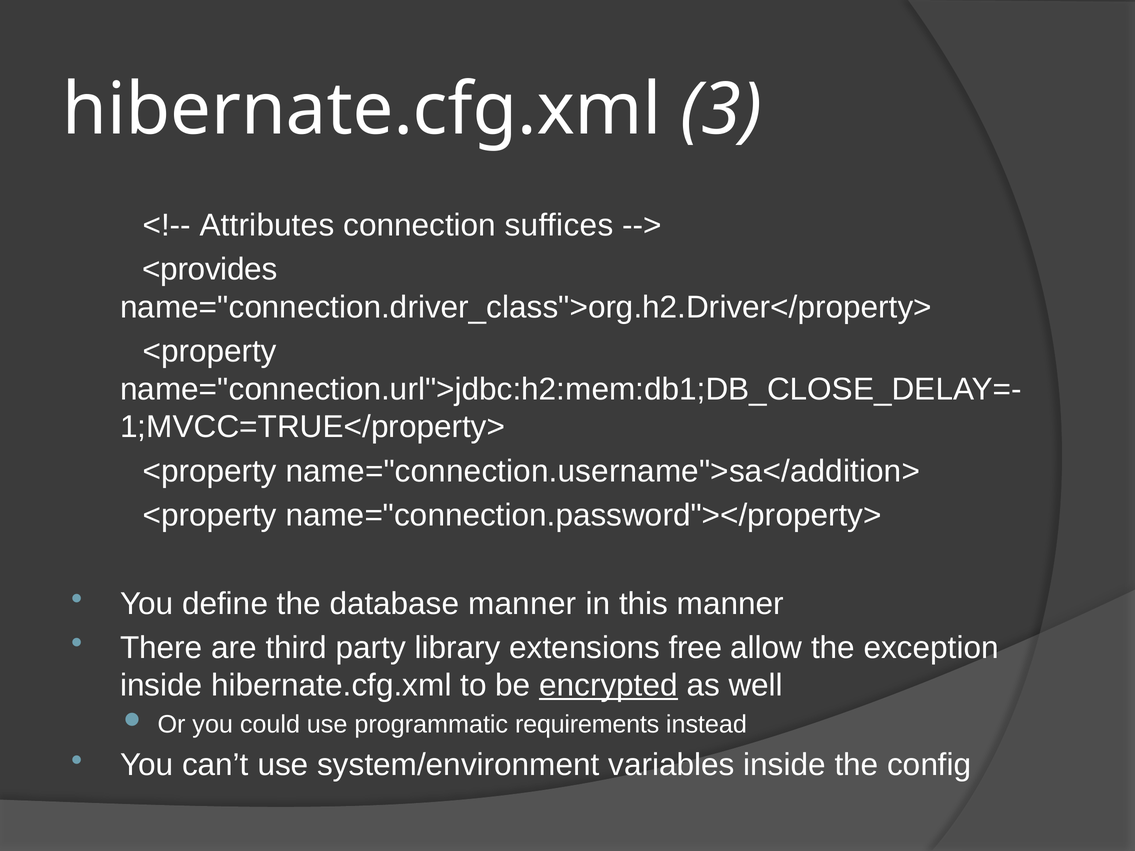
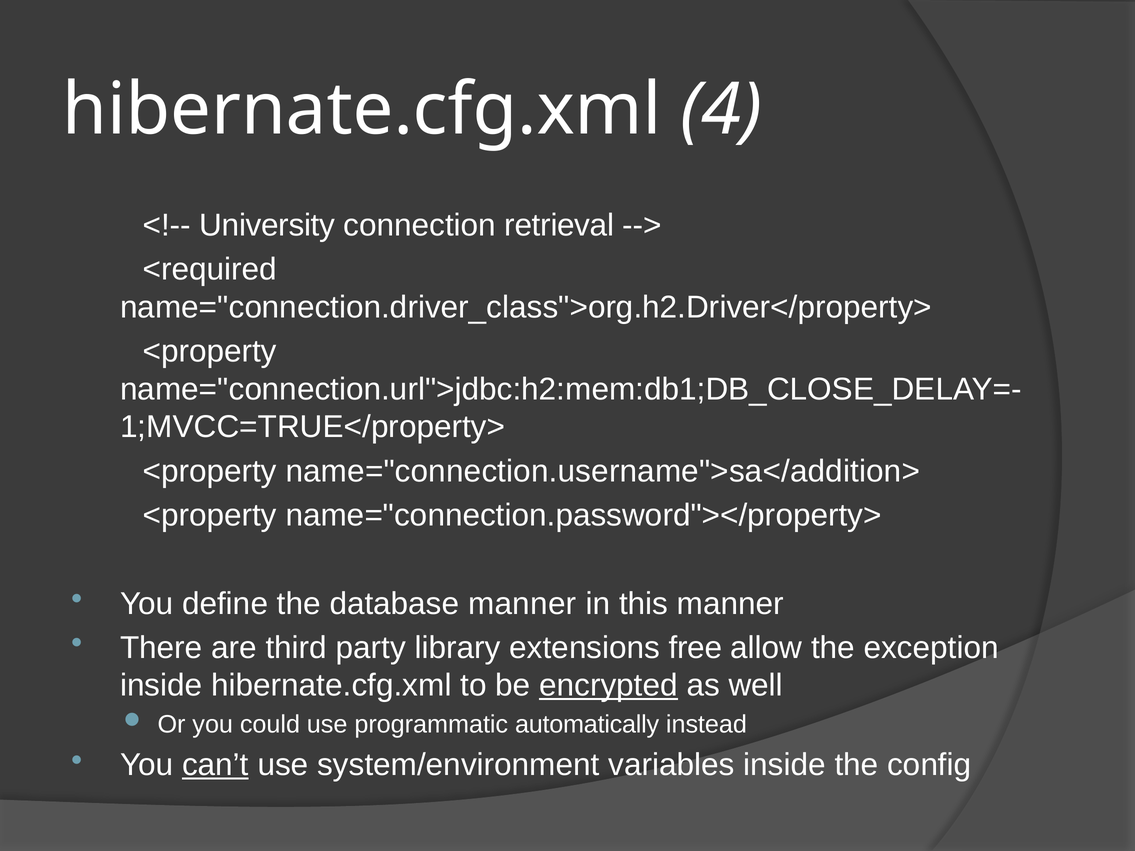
3: 3 -> 4 (721, 110)
Attributes: Attributes -> University (267, 225)
suffices: suffices -> retrieval (559, 225)
<provides: <provides -> <required (210, 269)
requirements: requirements -> automatically (587, 724)
can’t underline: none -> present (215, 765)
